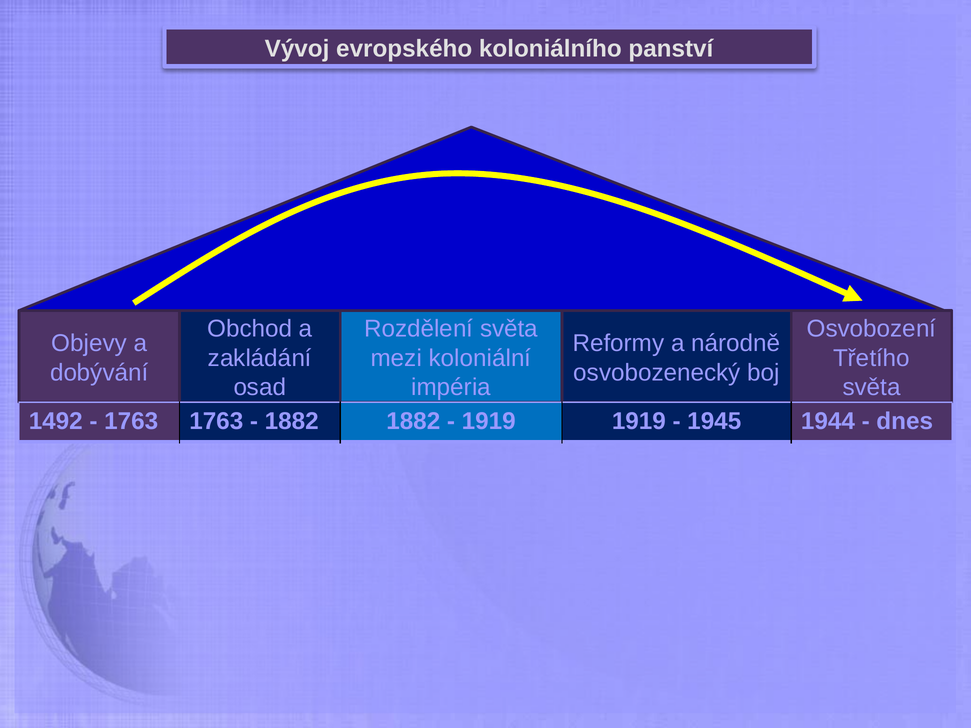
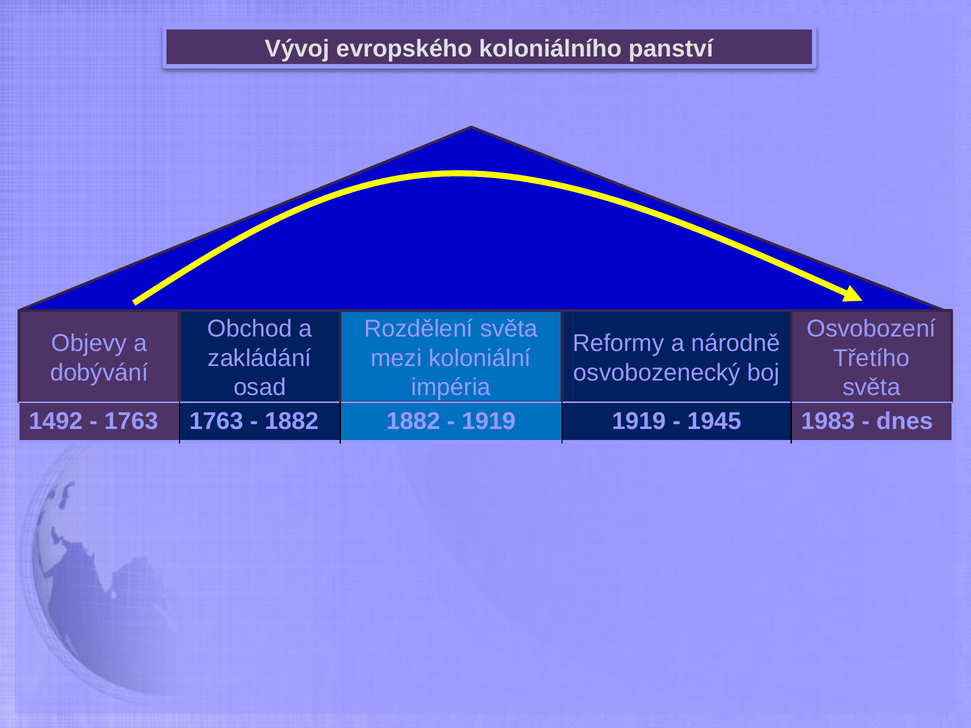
1944: 1944 -> 1983 (828, 421)
